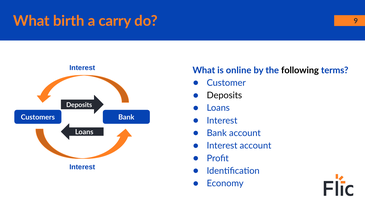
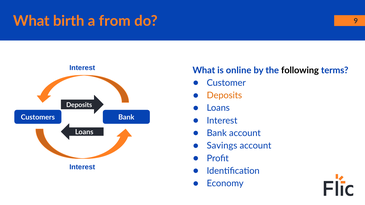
carry: carry -> from (115, 21)
Deposits colour: black -> orange (224, 96)
Interest: Interest -> Savings (222, 146)
